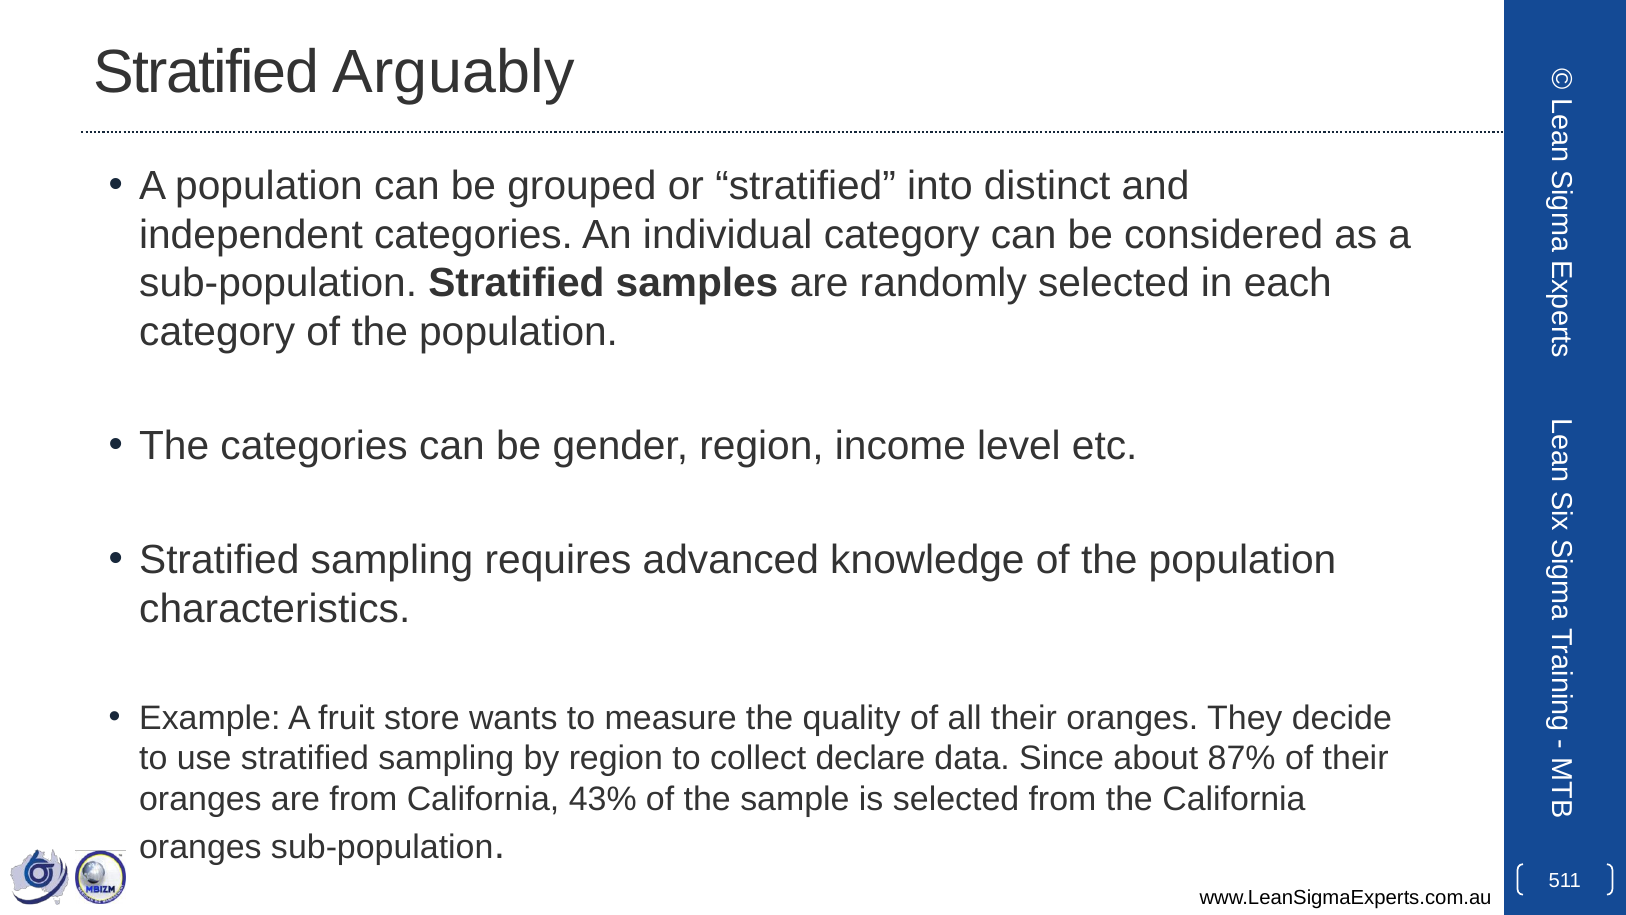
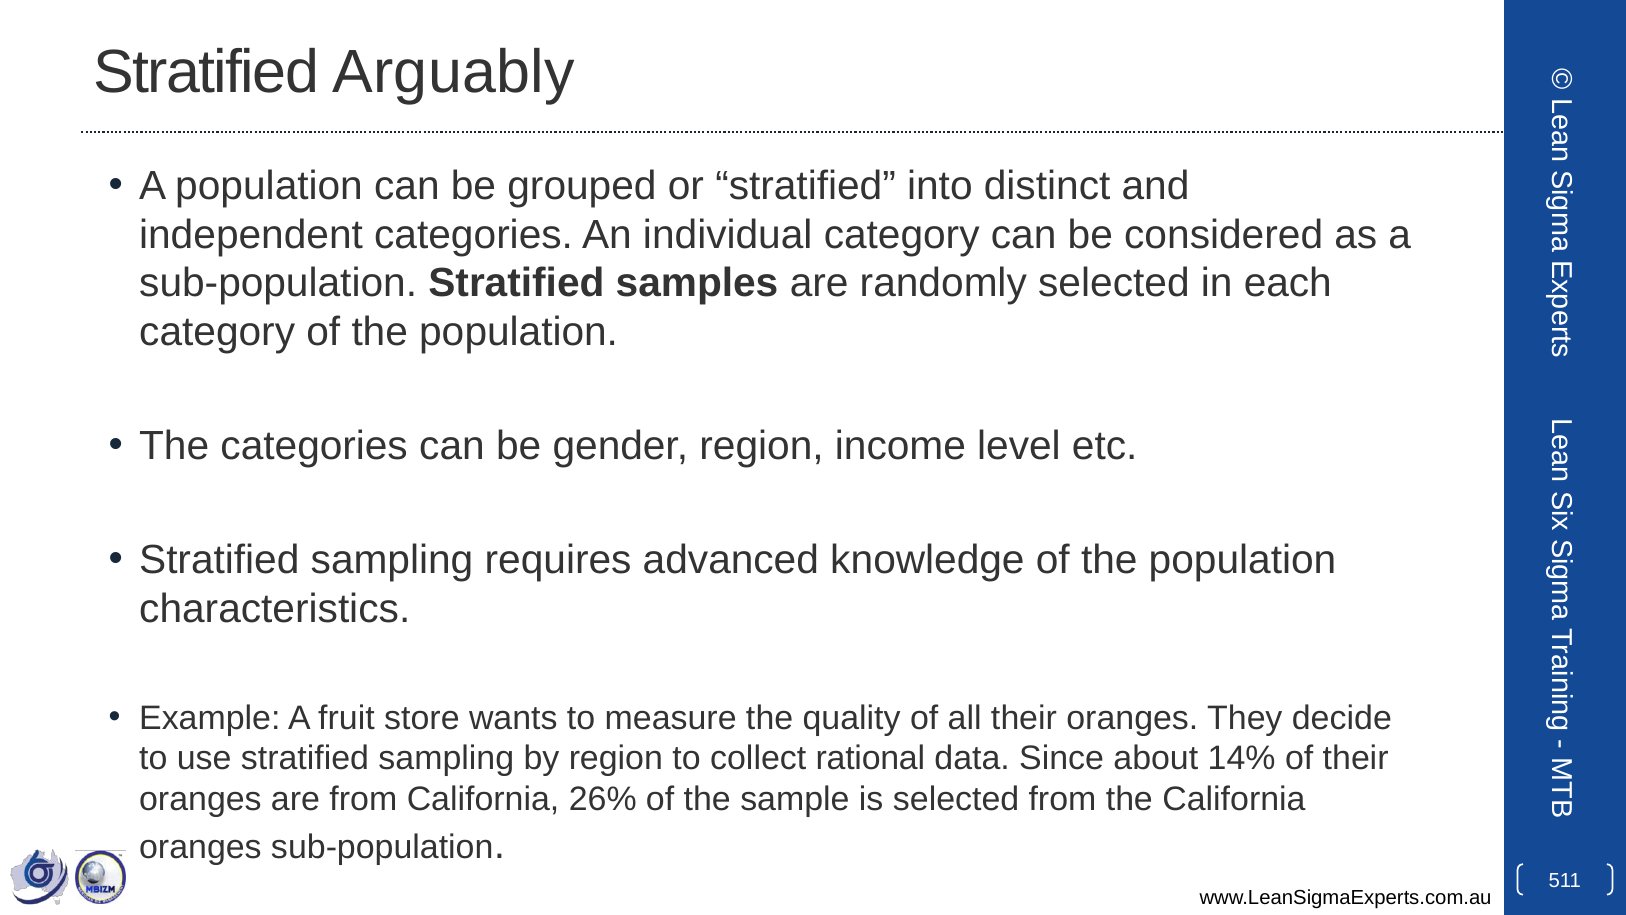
declare: declare -> rational (870, 758)
87%: 87% -> 14% (1242, 758)
43%: 43% -> 26% (603, 799)
